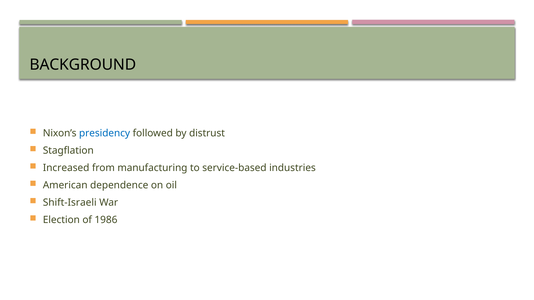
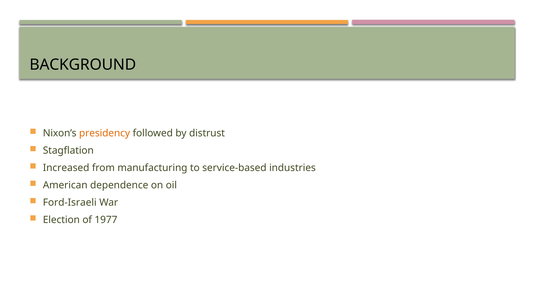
presidency colour: blue -> orange (105, 133)
Shift-Israeli: Shift-Israeli -> Ford-Israeli (70, 203)
1986: 1986 -> 1977 (106, 220)
